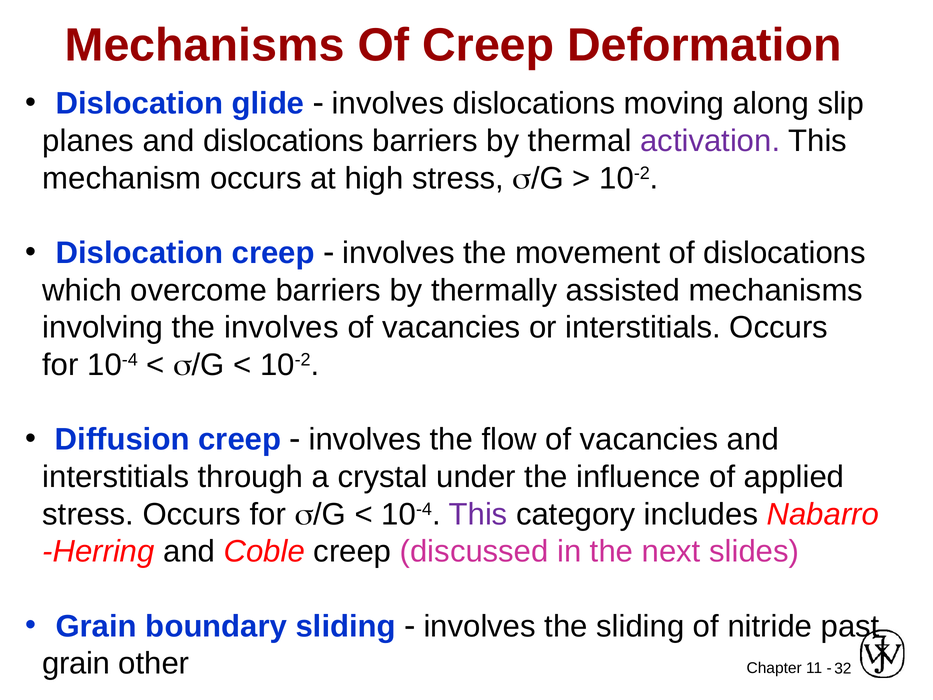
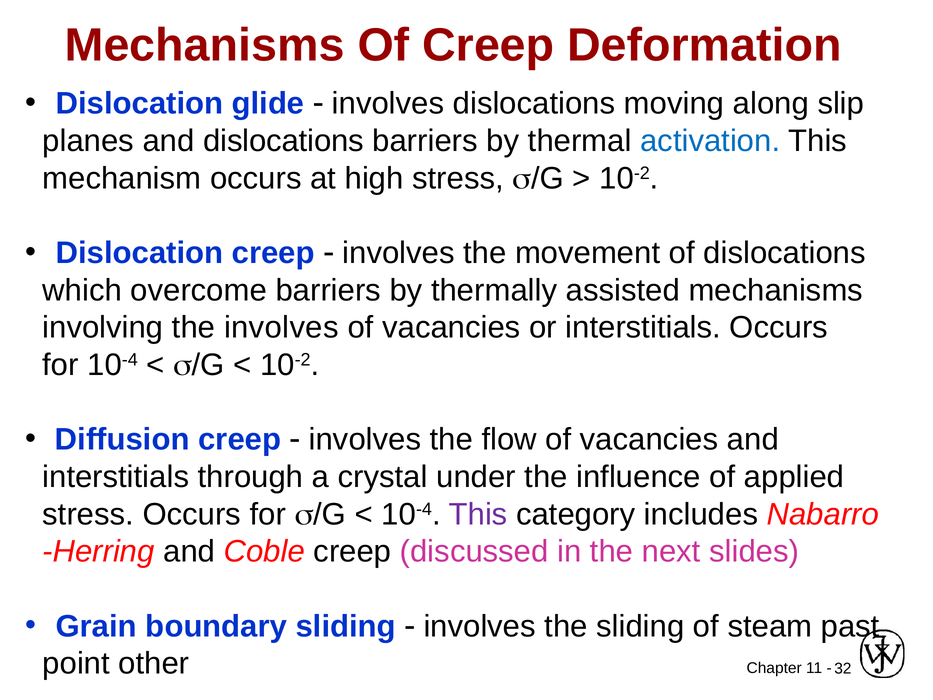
activation colour: purple -> blue (710, 141)
nitride: nitride -> steam (770, 626)
grain: grain -> point (76, 663)
